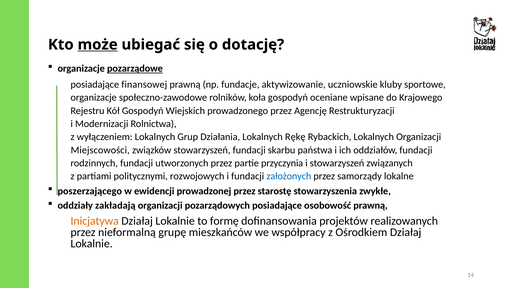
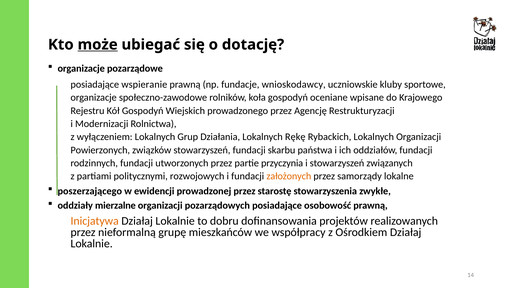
pozarządowe underline: present -> none (135, 69)
finansowej: finansowej -> wspieranie (144, 85)
aktywizowanie: aktywizowanie -> wnioskodawcy (294, 85)
Miejscowości: Miejscowości -> Powierzonych (100, 150)
założonych colour: blue -> orange (289, 177)
zakładają: zakładają -> mierzalne (115, 206)
formę: formę -> dobru (224, 221)
